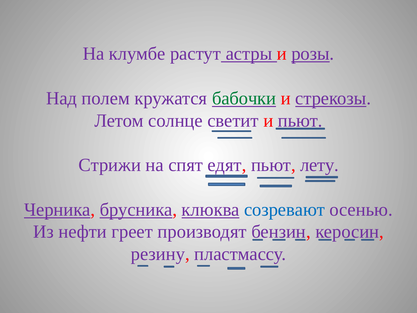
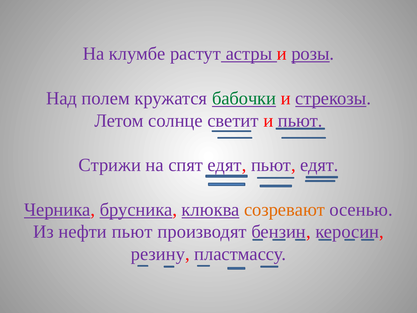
пьют лету: лету -> едят (319, 165)
созревают colour: blue -> orange (285, 209)
нефти греет: греет -> пьют (132, 232)
